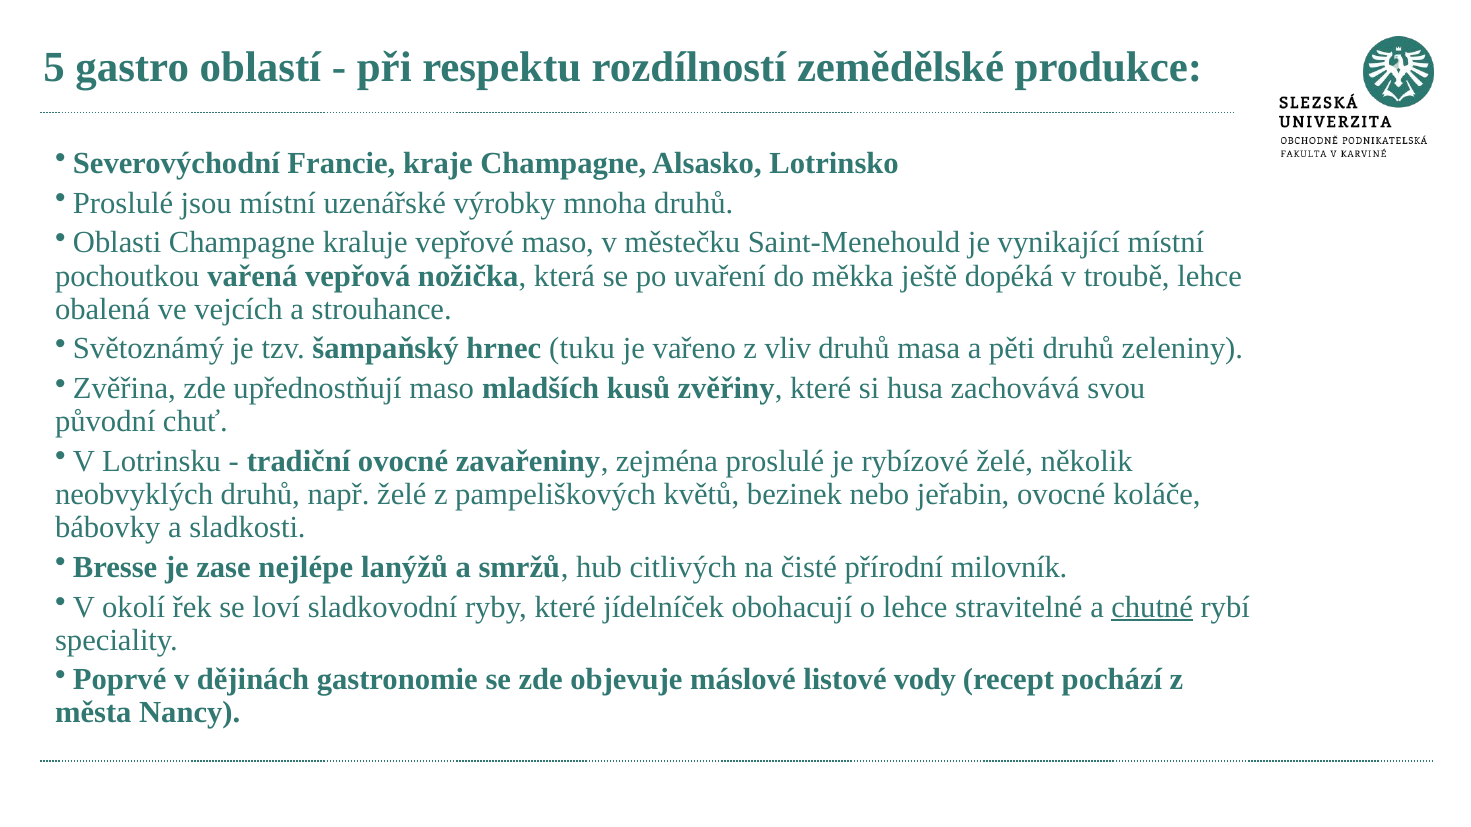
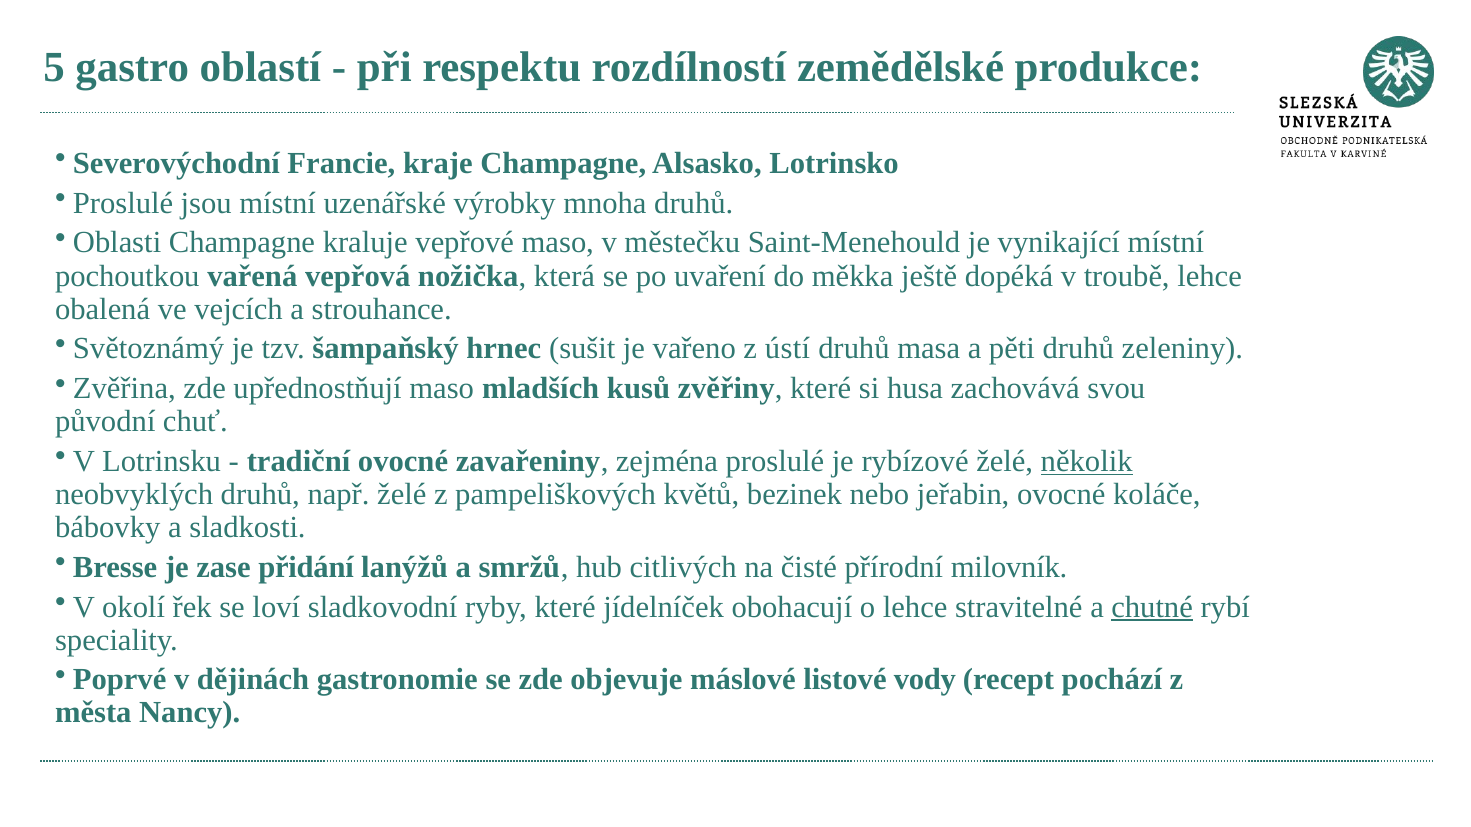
tuku: tuku -> sušit (582, 349)
vliv: vliv -> ústí (788, 349)
několik underline: none -> present (1087, 462)
nejlépe: nejlépe -> přidání (306, 568)
